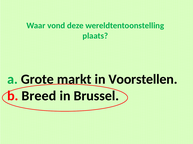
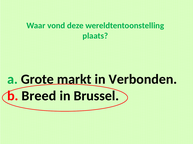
Voorstellen: Voorstellen -> Verbonden (143, 80)
